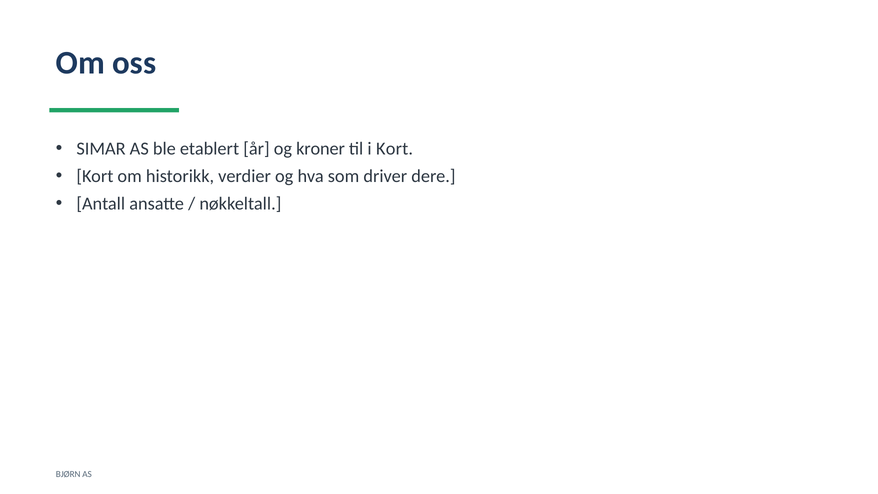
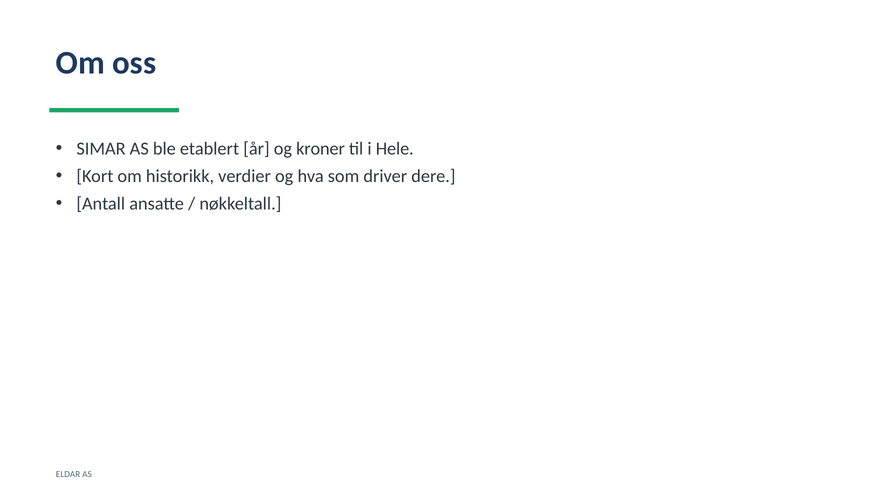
i Kort: Kort -> Hele (395, 149)
BJØRN: BJØRN -> ELDAR (68, 474)
